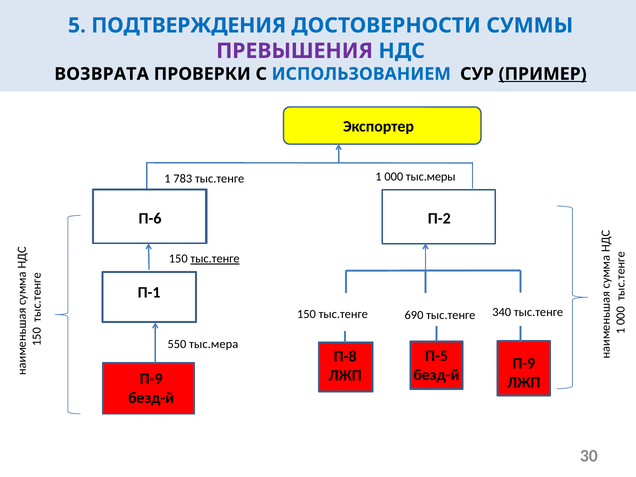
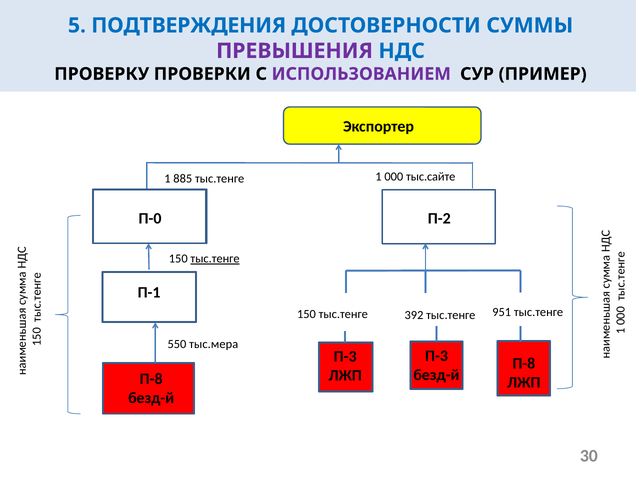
ВОЗВРАТА: ВОЗВРАТА -> ПРОВЕРКУ (102, 74)
ИСПОЛЬЗОВАНИЕМ colour: blue -> purple (361, 74)
ПРИМЕР underline: present -> none (543, 74)
тыс.меры: тыс.меры -> тыс.сайте (431, 176)
783: 783 -> 885 (183, 178)
П-6: П-6 -> П-0 (150, 218)
690: 690 -> 392 (414, 315)
340: 340 -> 951 (502, 312)
П-5: П-5 -> П-3 (437, 356)
П-8: П-8 -> П-3 (345, 356)
П-9: П-9 -> П-8 (524, 363)
П-9: П-9 -> П-8 (151, 379)
